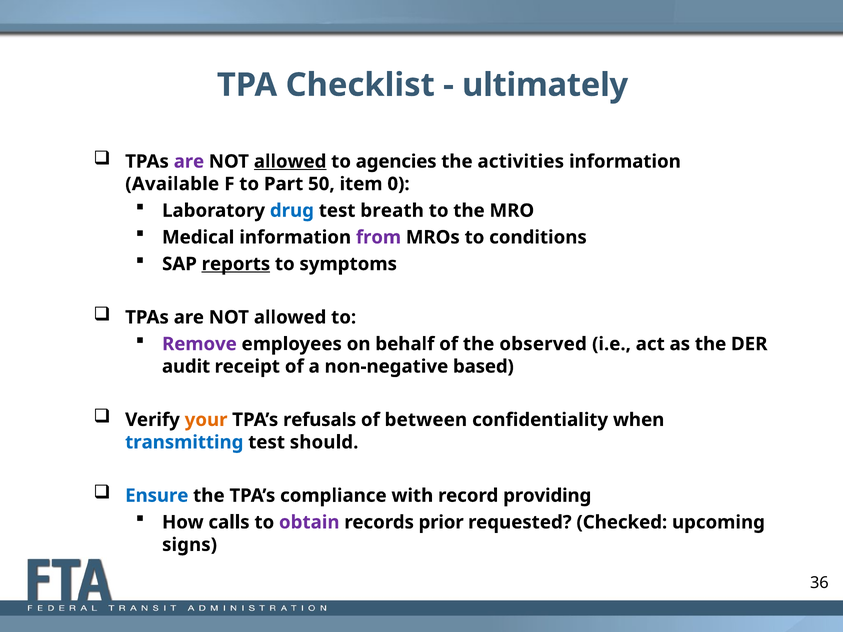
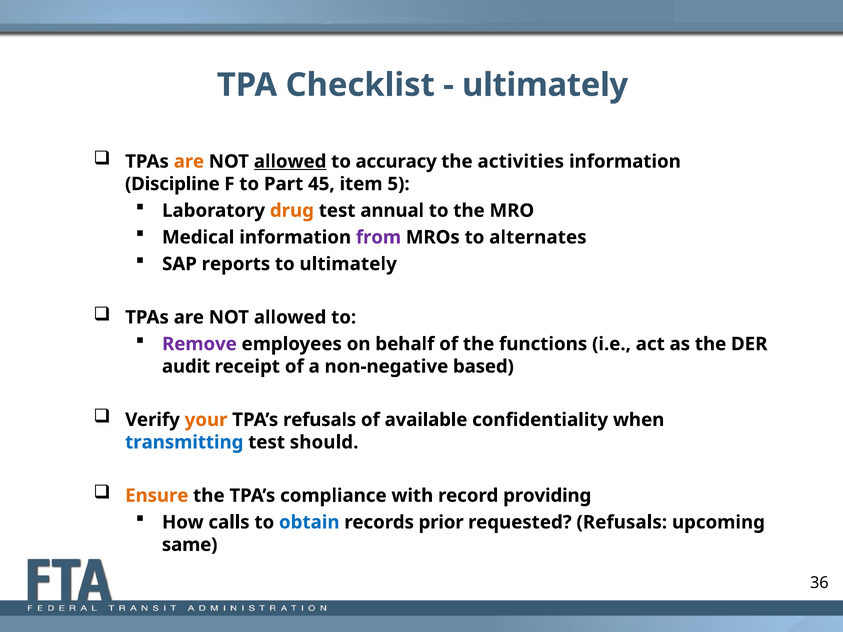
are colour: purple -> orange (189, 162)
agencies: agencies -> accuracy (396, 162)
Available: Available -> Discipline (172, 184)
50: 50 -> 45 (321, 184)
0: 0 -> 5 (399, 184)
drug colour: blue -> orange (292, 211)
breath: breath -> annual (392, 211)
conditions: conditions -> alternates (538, 237)
reports underline: present -> none (236, 264)
to symptoms: symptoms -> ultimately (348, 264)
observed: observed -> functions (543, 344)
between: between -> available (426, 420)
Ensure colour: blue -> orange (157, 496)
obtain colour: purple -> blue (309, 522)
requested Checked: Checked -> Refusals (622, 522)
signs: signs -> same (190, 545)
